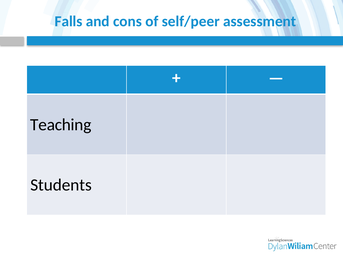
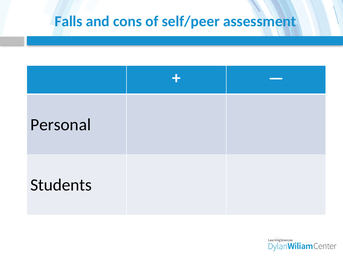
Teaching: Teaching -> Personal (61, 125)
